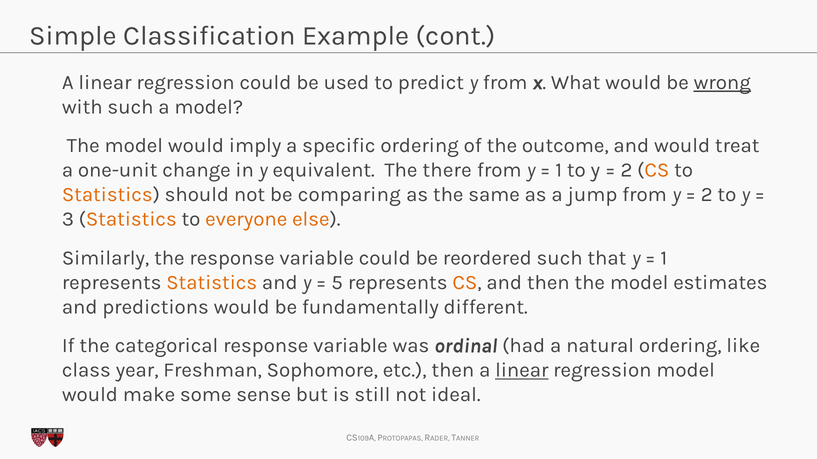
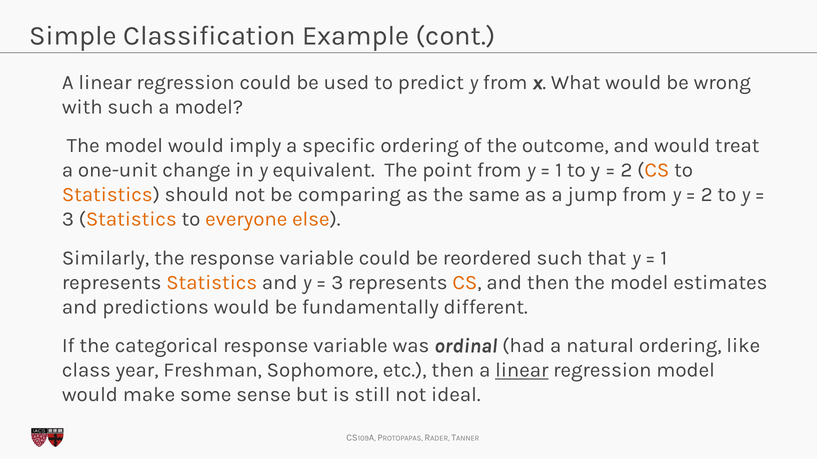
wrong underline: present -> none (722, 83)
there: there -> point (447, 170)
5: 5 -> 3 (337, 283)
